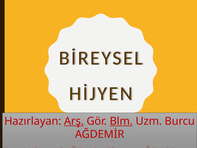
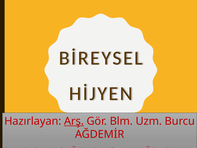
Blm underline: present -> none (121, 121)
